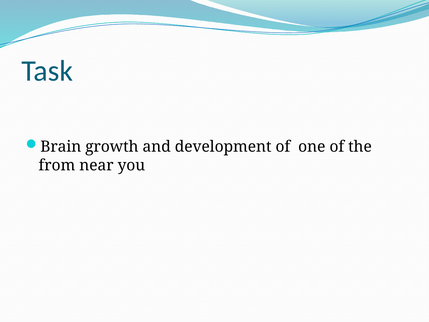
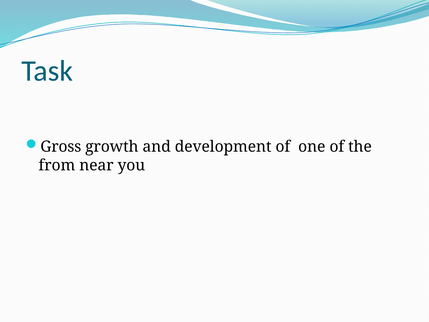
Brain: Brain -> Gross (61, 147)
